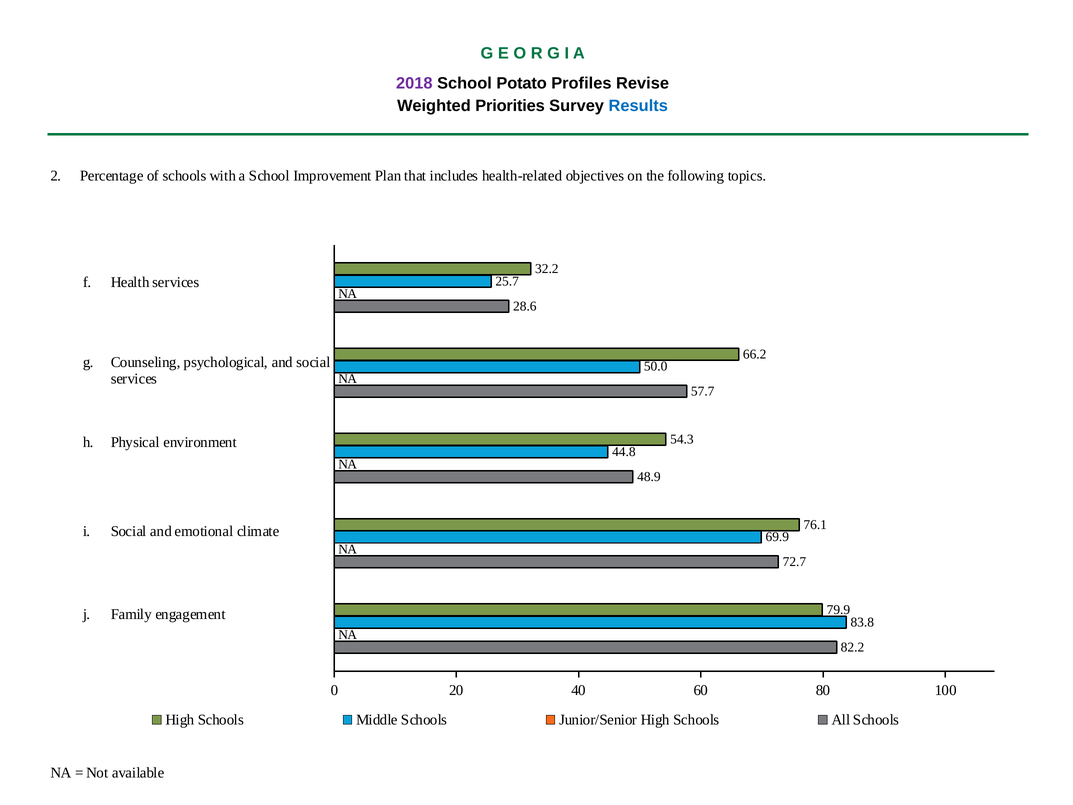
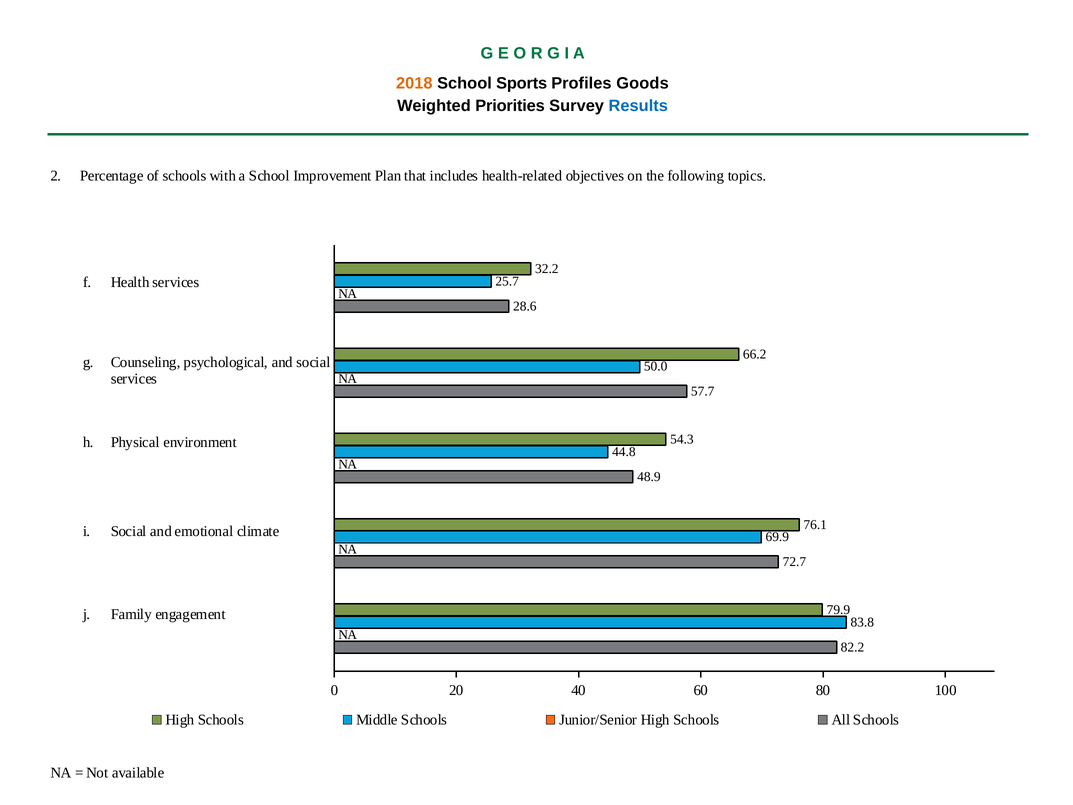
2018 colour: purple -> orange (414, 83)
Potato: Potato -> Sports (522, 83)
Revise: Revise -> Goods (642, 83)
